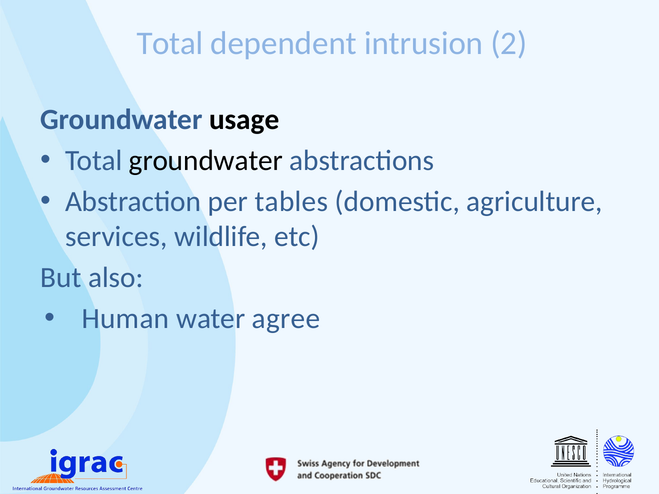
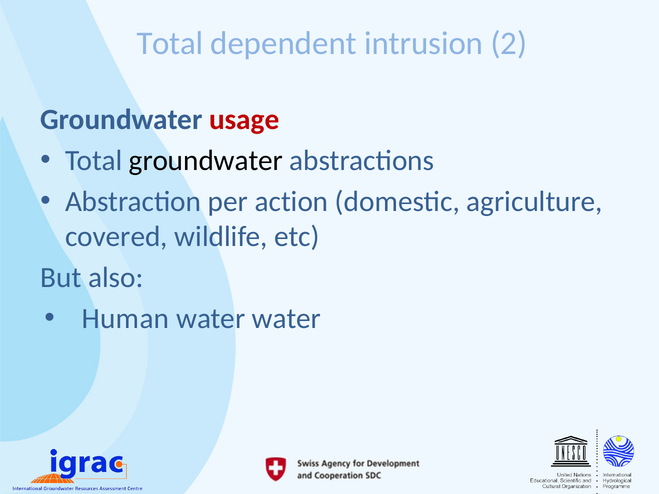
usage colour: black -> red (244, 120)
tables: tables -> action (292, 202)
services: services -> covered (116, 237)
water agree: agree -> water (286, 319)
